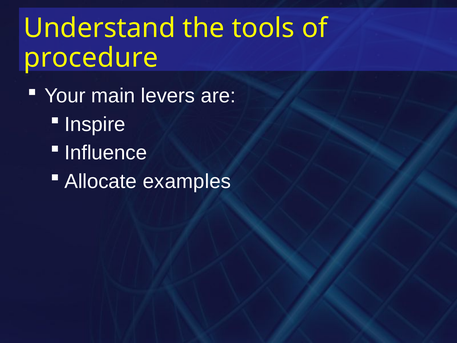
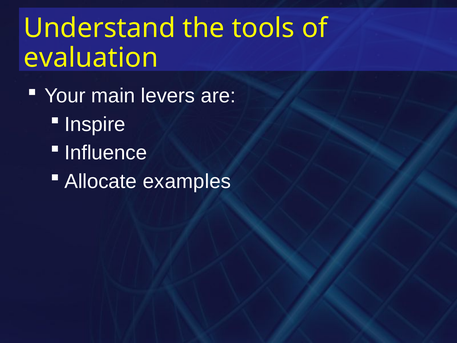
procedure: procedure -> evaluation (91, 58)
